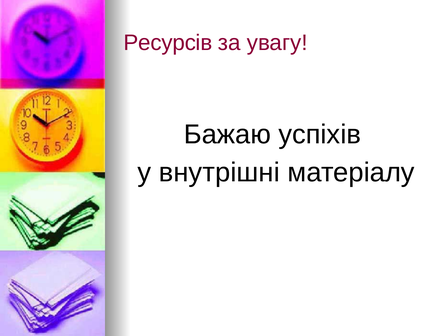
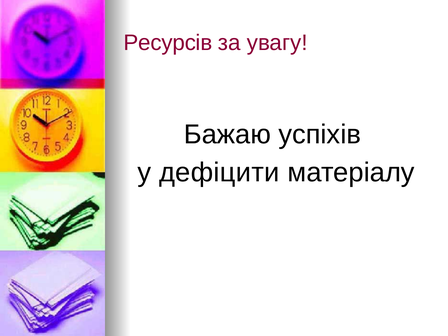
внутрішні: внутрішні -> дефіцити (219, 173)
